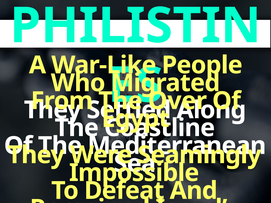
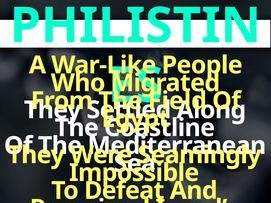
Over: Over -> Field (177, 101)
